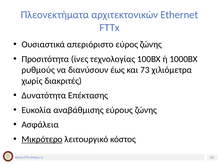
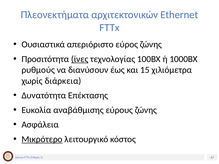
ίνες underline: none -> present (80, 59)
73: 73 -> 15 (145, 70)
διακριτές: διακριτές -> διάρκεια (63, 81)
